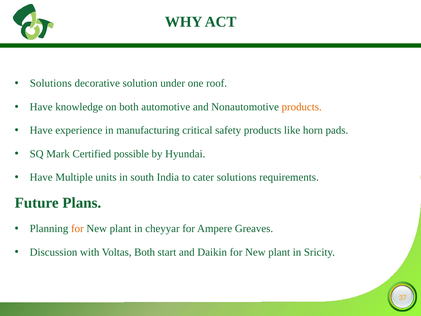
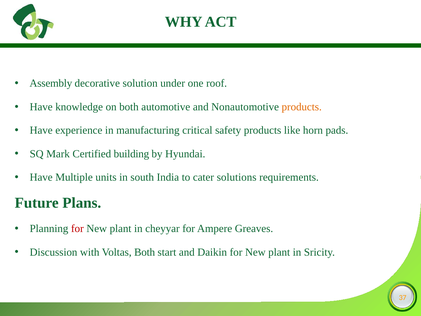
Solutions: Solutions -> Assembly (51, 83)
possible: possible -> building (131, 154)
for colour: orange -> red (77, 228)
